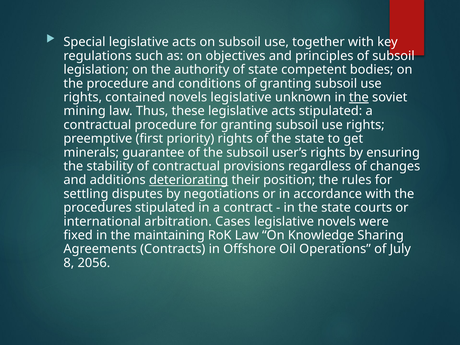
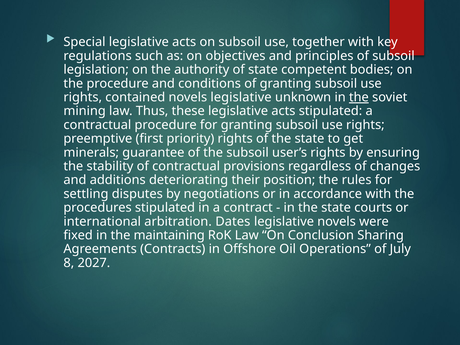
deteriorating underline: present -> none (189, 180)
Cases: Cases -> Dates (233, 221)
Knowledge: Knowledge -> Conclusion (321, 235)
2056: 2056 -> 2027 (94, 263)
